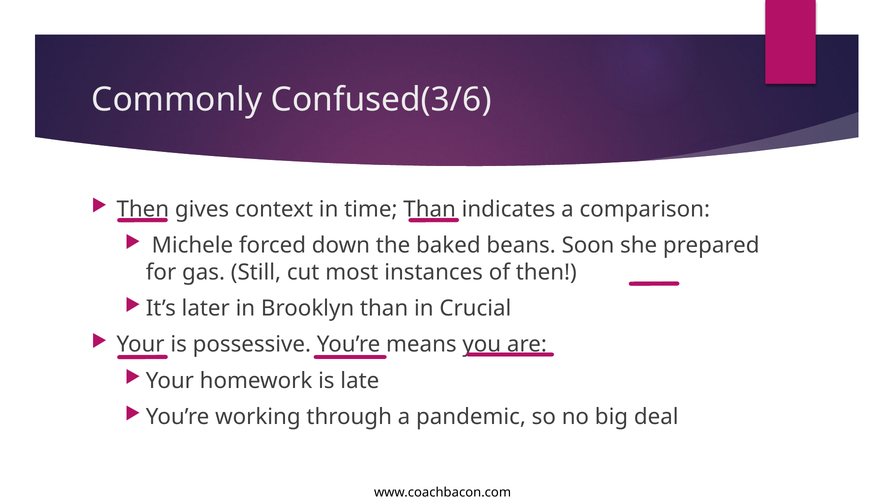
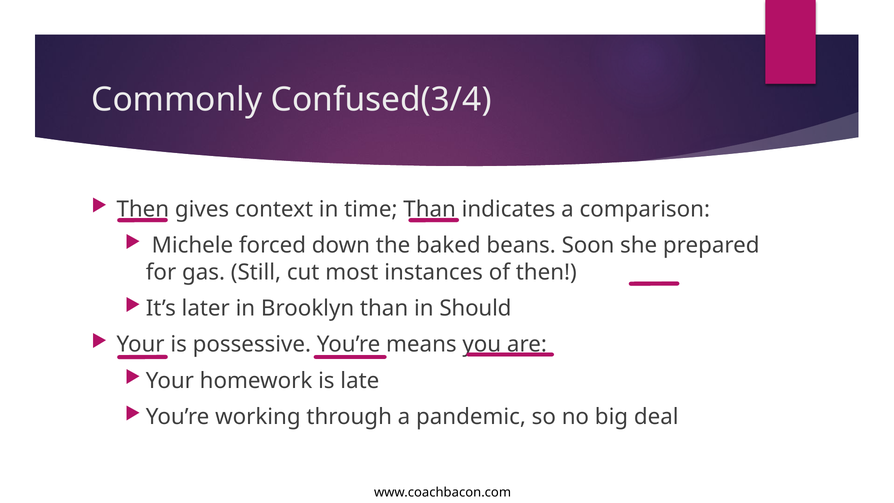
Confused(3/6: Confused(3/6 -> Confused(3/4 (381, 100)
Crucial: Crucial -> Should (475, 308)
